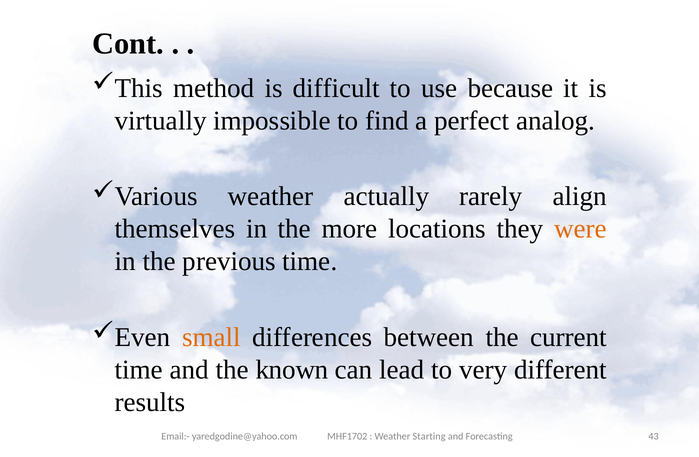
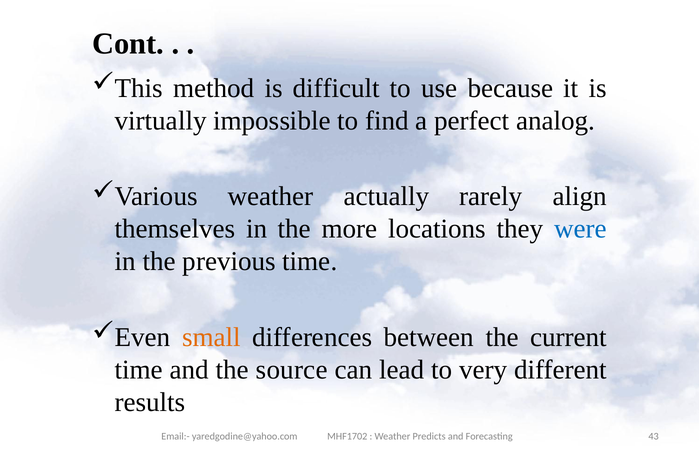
were colour: orange -> blue (580, 229)
known: known -> source (292, 370)
Starting: Starting -> Predicts (429, 436)
